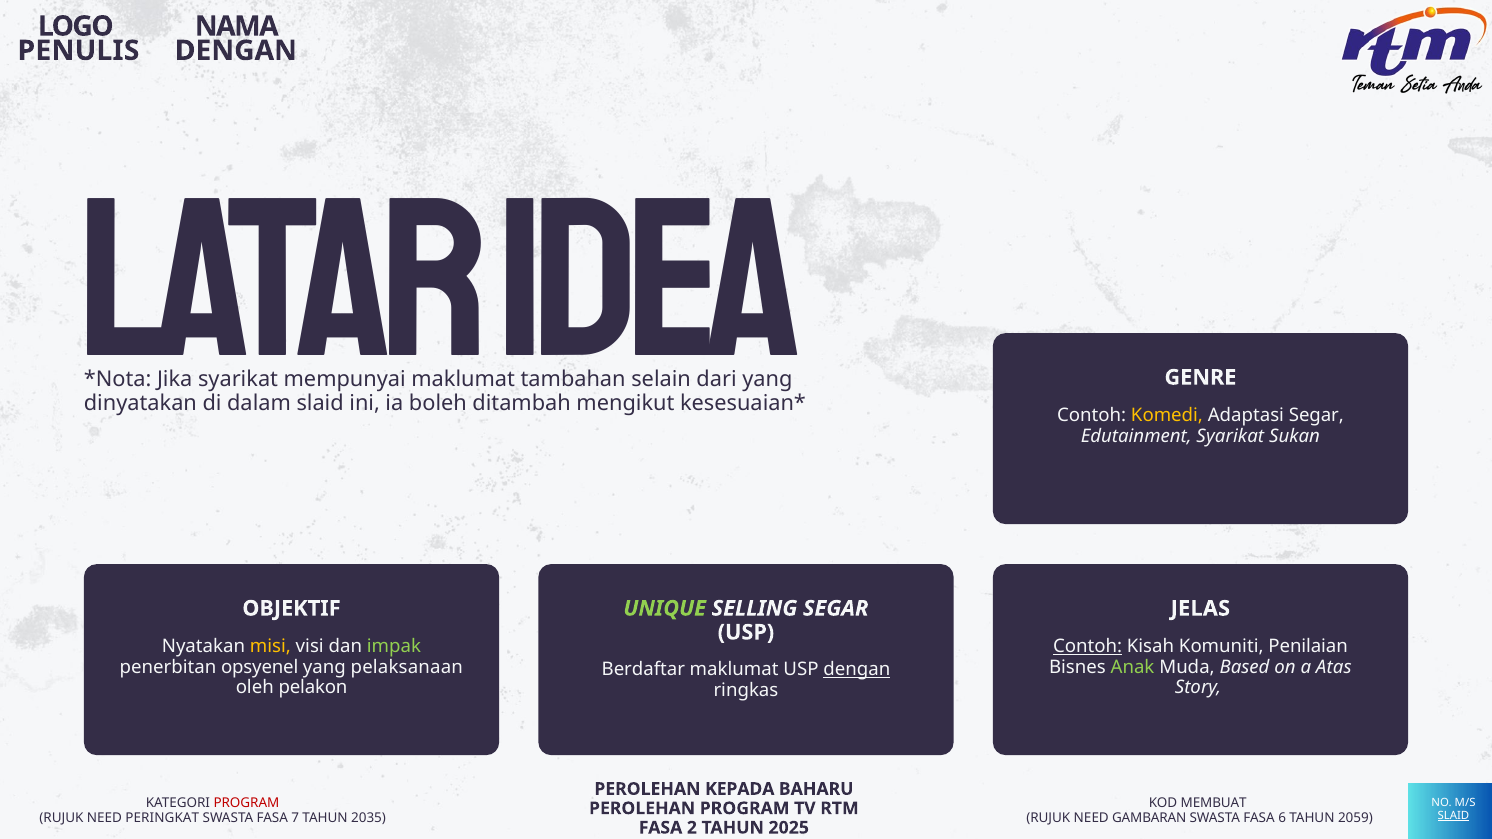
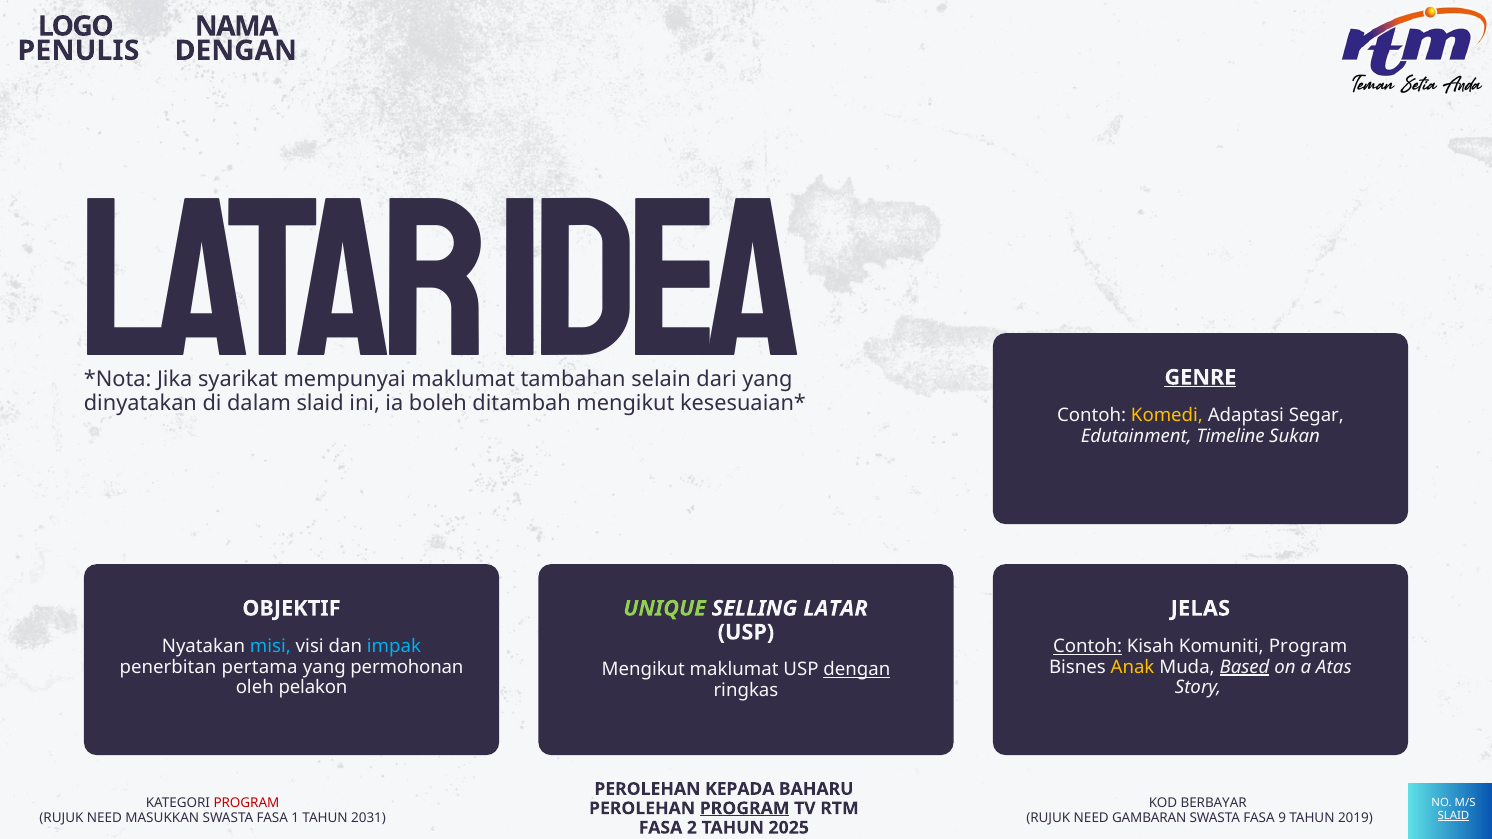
GENRE underline: none -> present (1200, 378)
Edutainment Syarikat: Syarikat -> Timeline (1230, 436)
SELLING SEGAR: SEGAR -> LATAR (836, 609)
misi colour: yellow -> light blue (270, 647)
impak colour: light green -> light blue (394, 647)
Komuniti Penilaian: Penilaian -> Program (1308, 647)
opsyenel: opsyenel -> pertama (260, 667)
pelaksanaan: pelaksanaan -> permohonan (407, 667)
Anak colour: light green -> yellow (1133, 667)
Based underline: none -> present (1245, 667)
Berdaftar: Berdaftar -> Mengikut (643, 670)
MEMBUAT: MEMBUAT -> BERBAYAR (1214, 803)
PROGRAM underline: none -> present (745, 809)
PERINGKAT: PERINGKAT -> MASUKKAN (162, 818)
7: 7 -> 1 (295, 818)
2035: 2035 -> 2031 (369, 818)
6: 6 -> 9 (1282, 818)
2059: 2059 -> 2019 (1355, 818)
